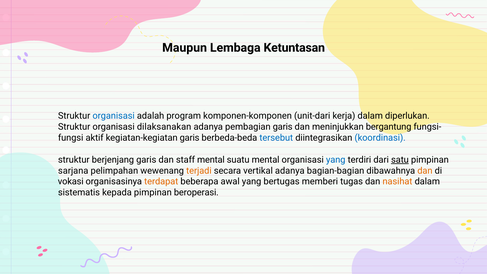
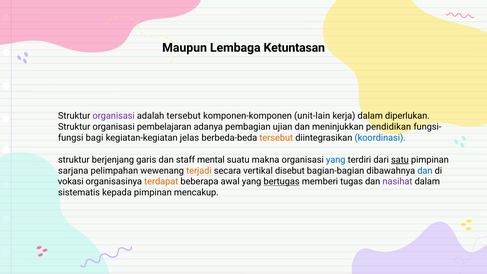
organisasi colour: blue -> purple (114, 116)
adalah program: program -> tersebut (184, 116)
unit-dari: unit-dari -> unit-lain (312, 116)
dilaksanakan: dilaksanakan -> pembelajaran (164, 127)
pembagian garis: garis -> ujian (283, 127)
bergantung: bergantung -> pendidikan (389, 127)
aktif: aktif -> bagi (95, 138)
kegiatan-kegiatan garis: garis -> jelas (189, 138)
tersebut colour: blue -> orange (276, 138)
suatu mental: mental -> makna (266, 160)
vertikal adanya: adanya -> disebut (290, 171)
dan colour: orange -> blue (425, 171)
bertugas underline: none -> present (282, 182)
nasihat colour: orange -> purple (397, 182)
beroperasi: beroperasi -> mencakup (196, 193)
